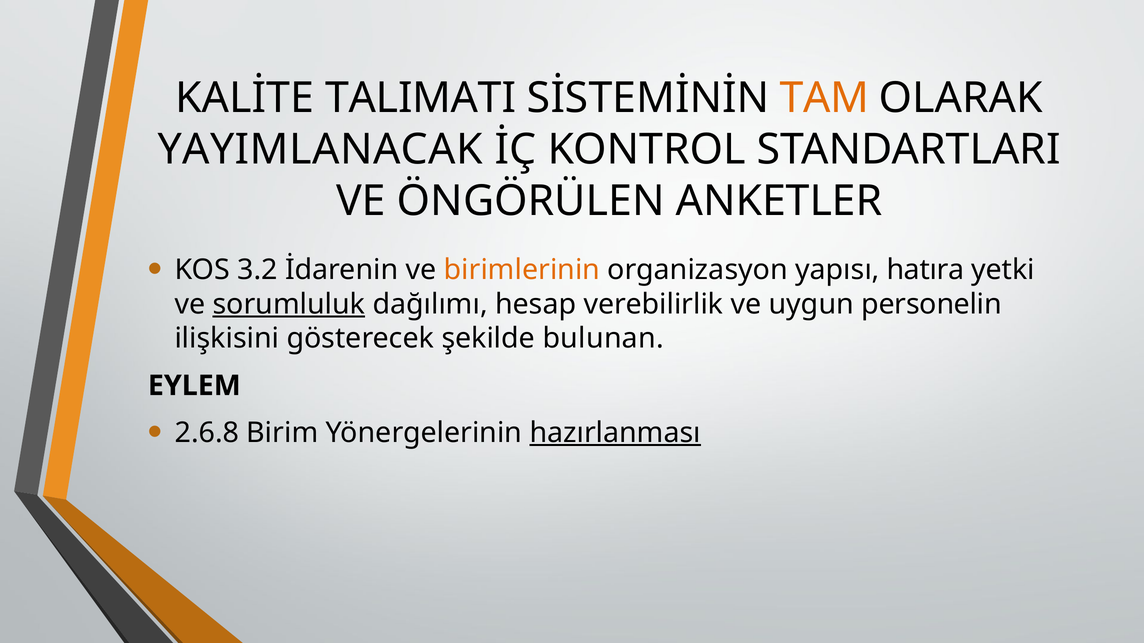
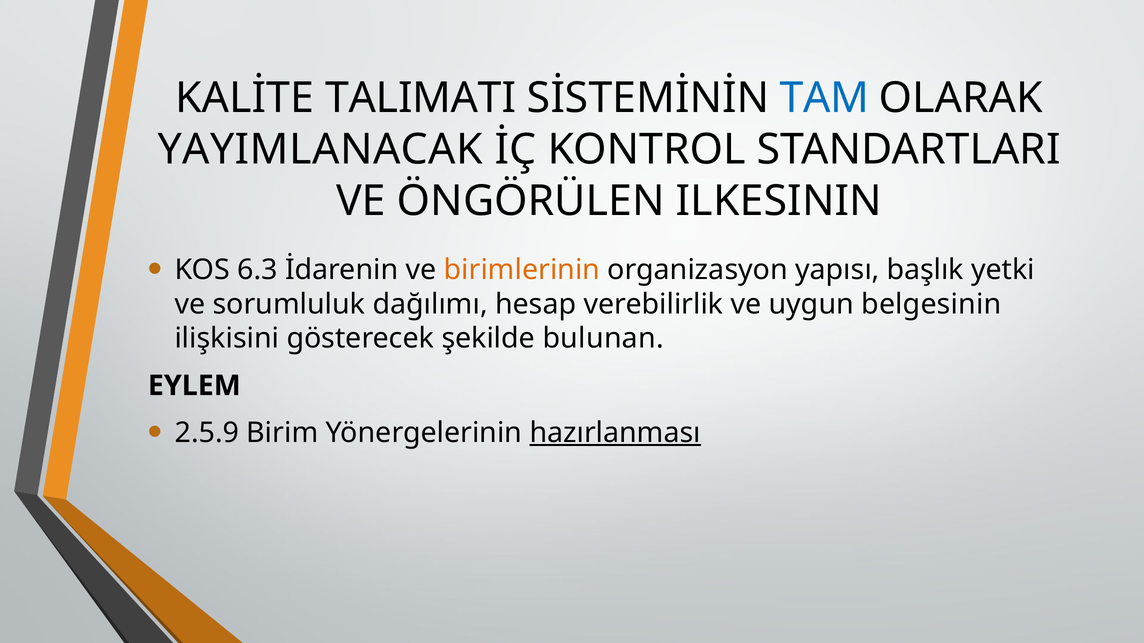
TAM colour: orange -> blue (824, 98)
ANKETLER: ANKETLER -> ILKESININ (779, 201)
3.2: 3.2 -> 6.3 (257, 270)
hatıra: hatıra -> başlık (925, 270)
sorumluluk underline: present -> none (289, 304)
personelin: personelin -> belgesinin (931, 304)
2.6.8: 2.6.8 -> 2.5.9 (207, 433)
